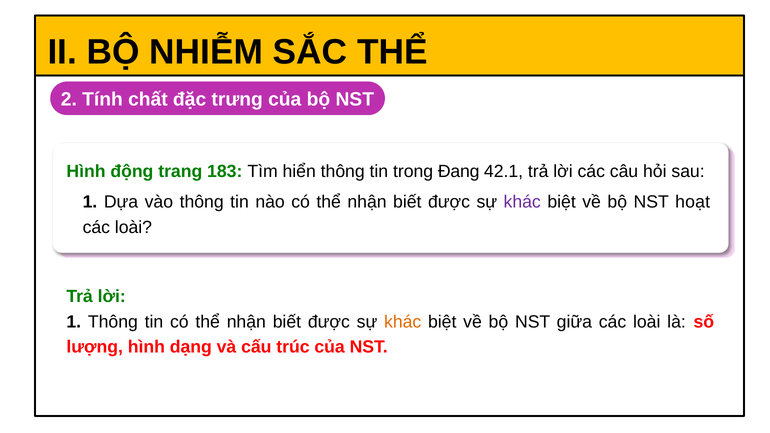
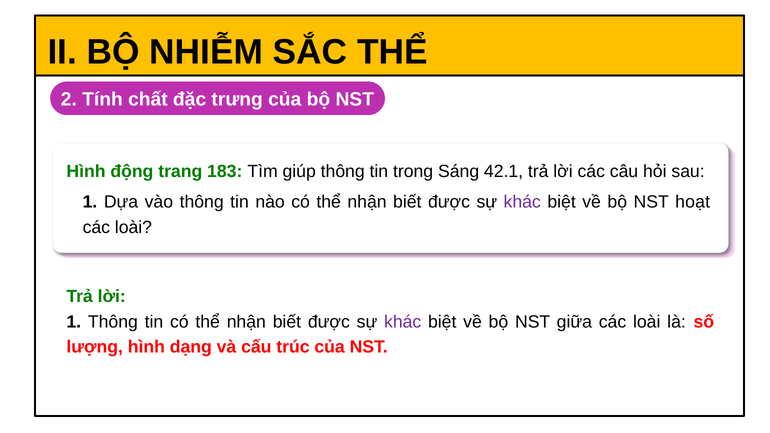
hiển: hiển -> giúp (299, 171)
Đang: Đang -> Sáng (459, 171)
khác colour: orange -> purple (403, 322)
